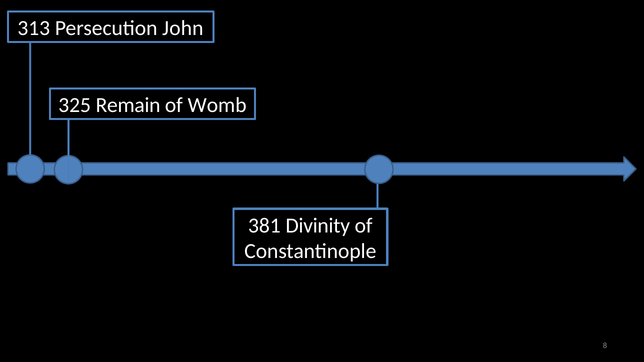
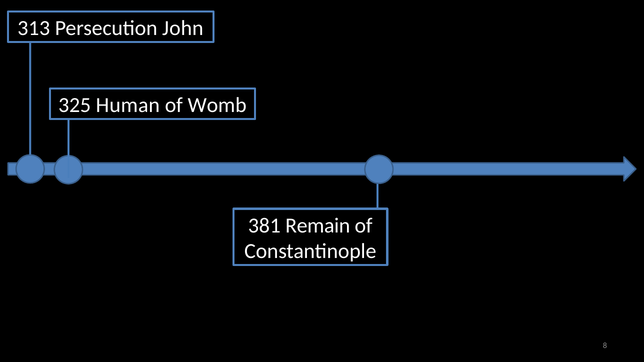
Remain: Remain -> Human (128, 105)
Divinity: Divinity -> Remain (318, 226)
